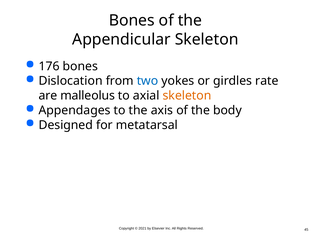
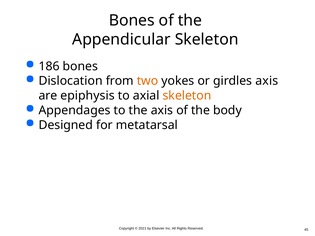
176: 176 -> 186 (49, 66)
two colour: blue -> orange (148, 81)
girdles rate: rate -> axis (267, 81)
malleolus: malleolus -> epiphysis (88, 96)
